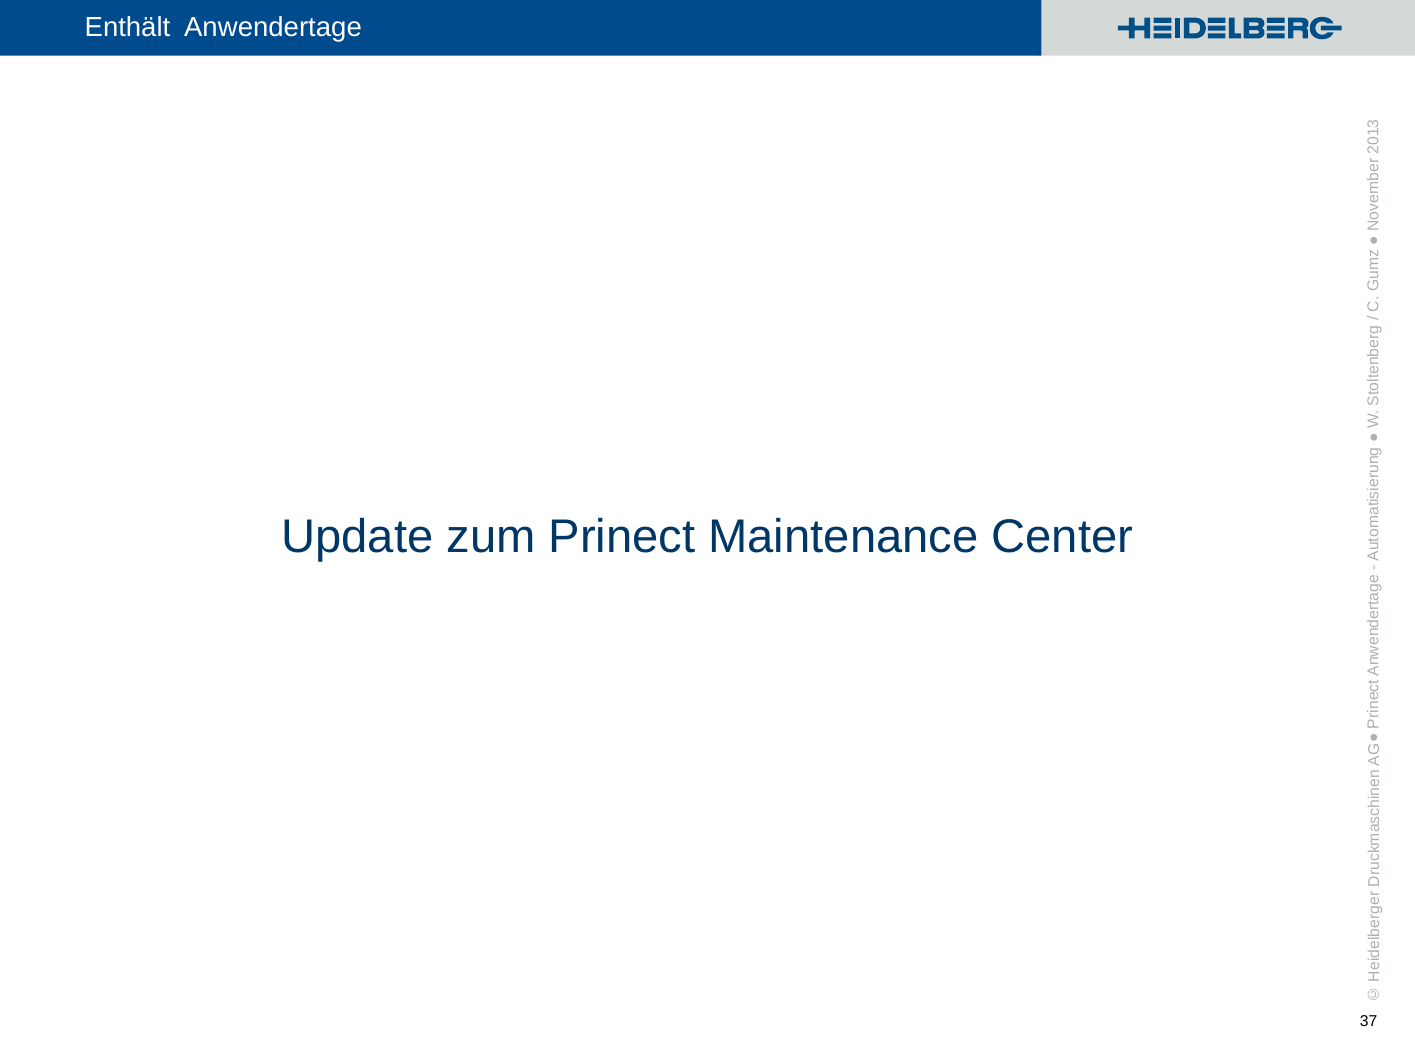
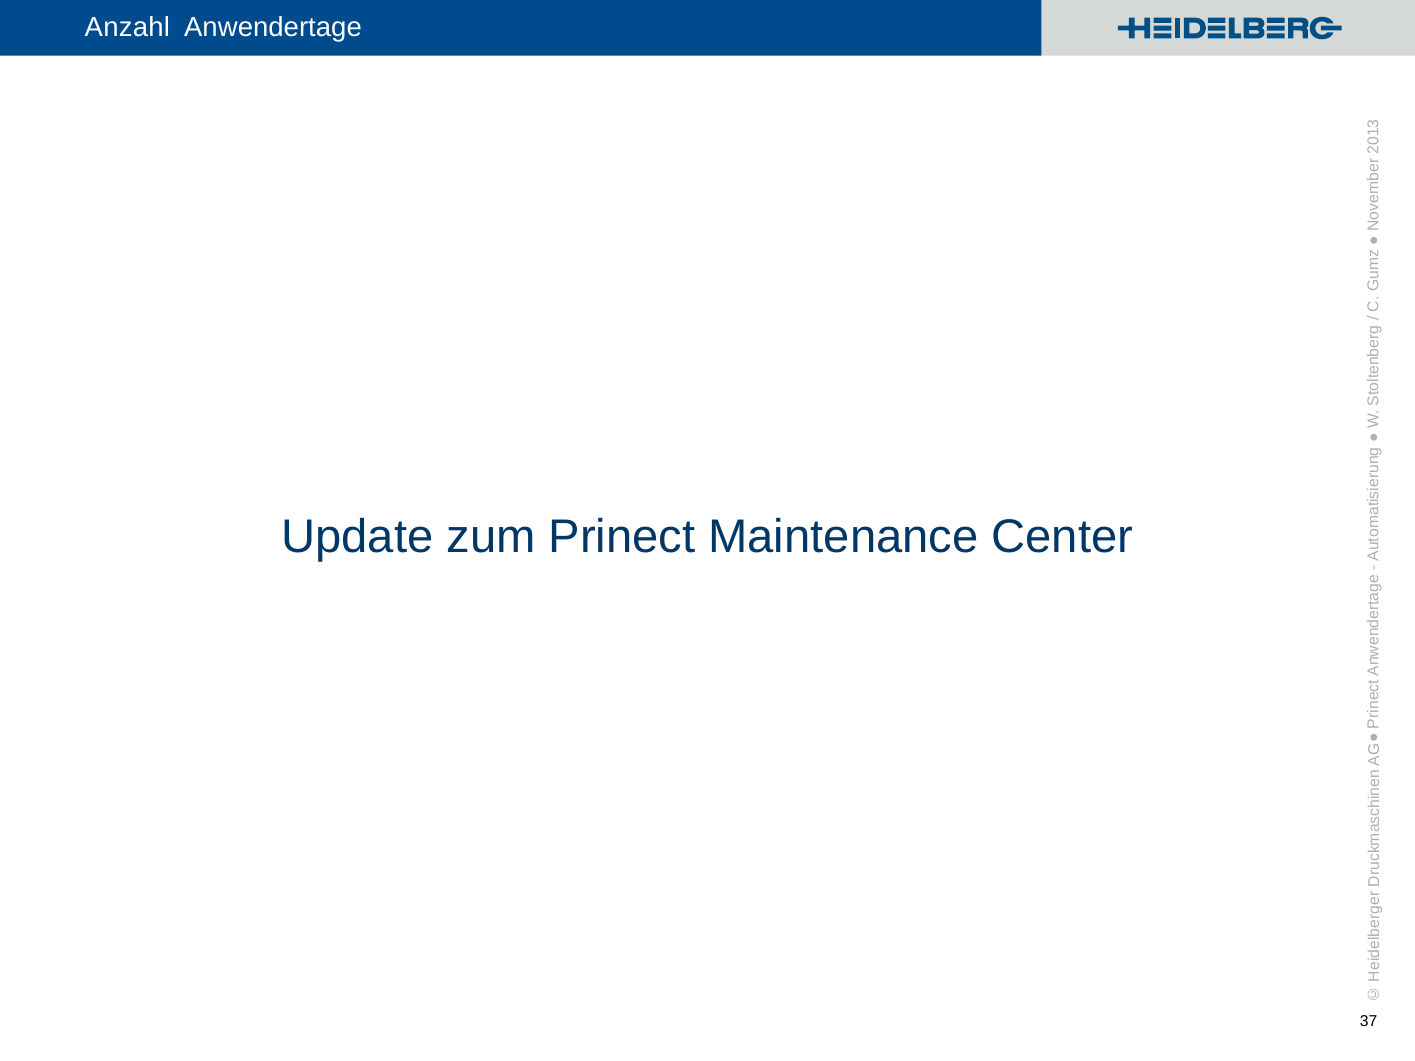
Enthält: Enthält -> Anzahl (127, 27)
